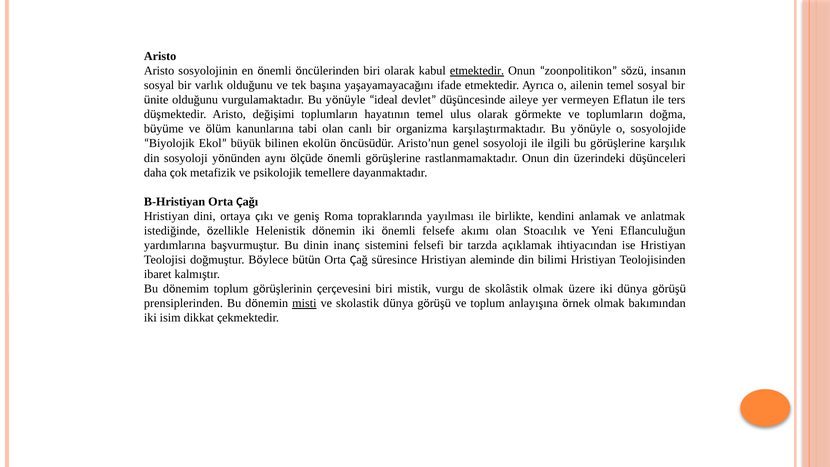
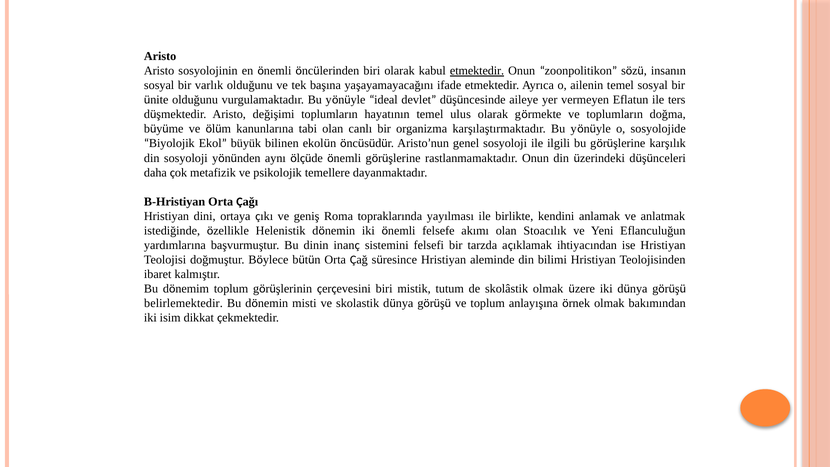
vurgu: vurgu -> tutum (450, 289)
prensiplerinden: prensiplerinden -> belirlemektedir (183, 303)
misti underline: present -> none (304, 303)
